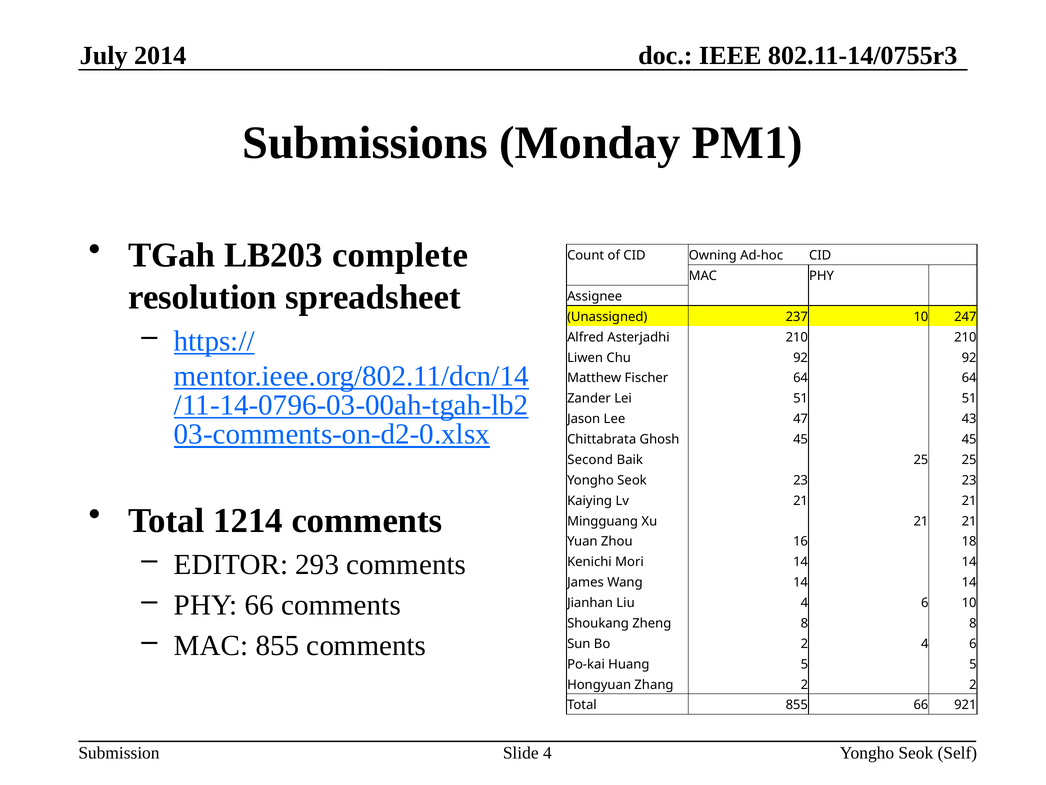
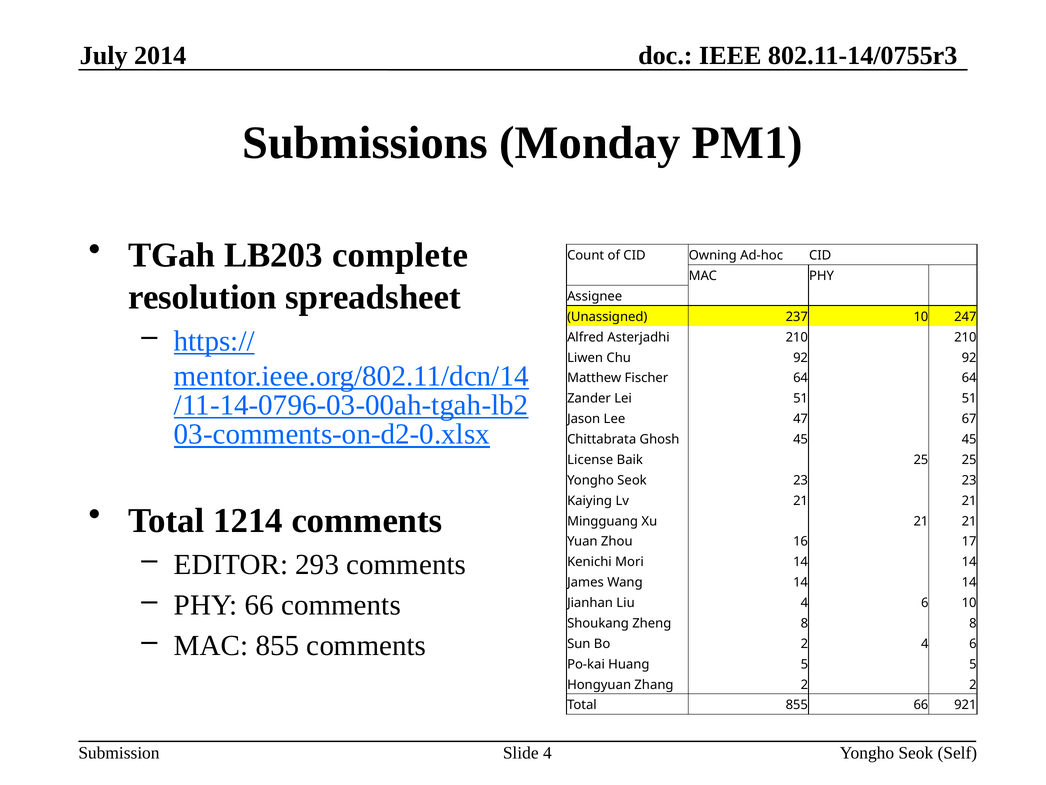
43: 43 -> 67 (969, 419)
Second: Second -> License (590, 460)
18: 18 -> 17 (969, 541)
